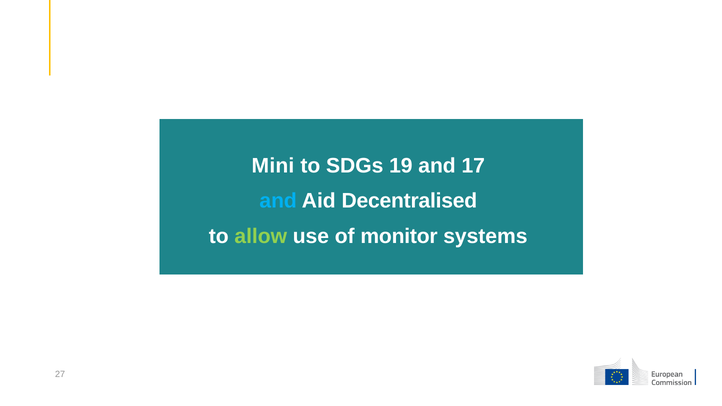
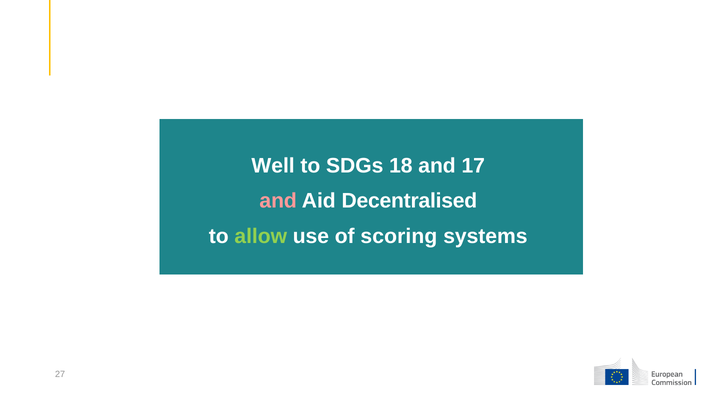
Mini: Mini -> Well (273, 166)
19: 19 -> 18 (401, 166)
and colour: light blue -> pink (278, 201)
monitor: monitor -> scoring (399, 236)
